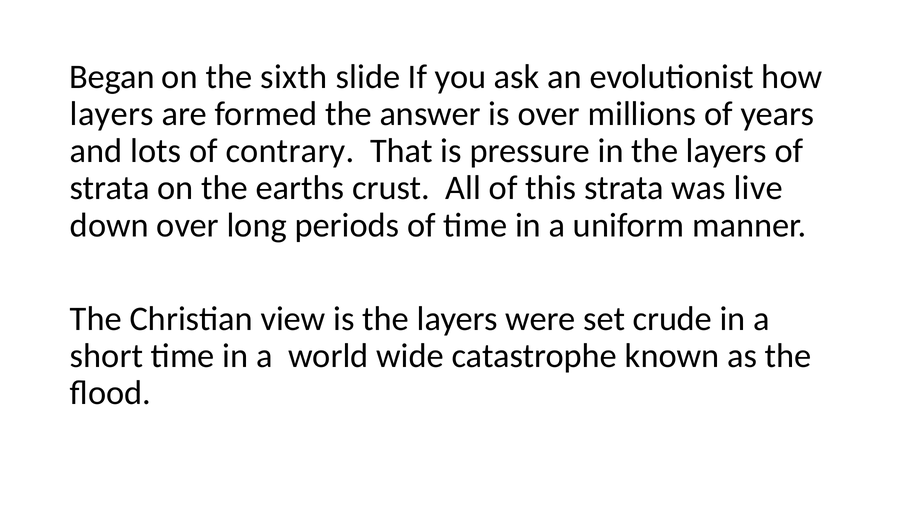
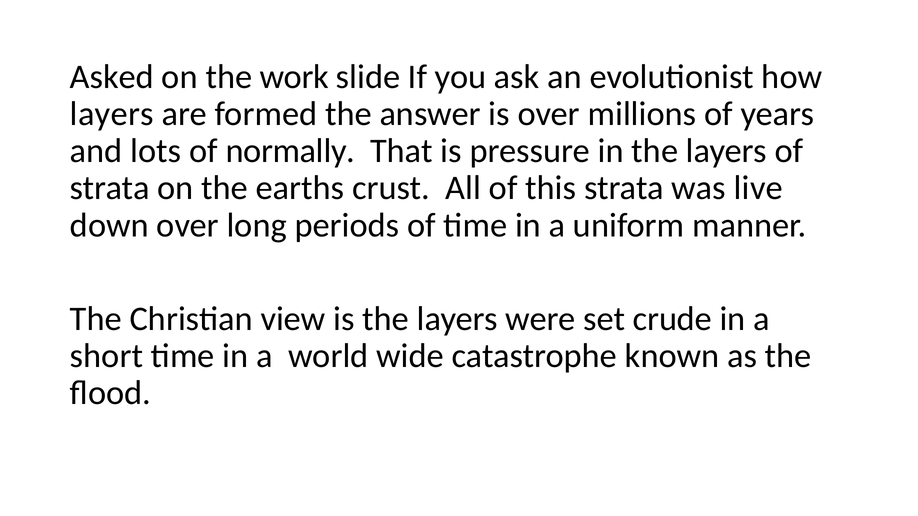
Began: Began -> Asked (112, 77)
sixth: sixth -> work (294, 77)
contrary: contrary -> normally (290, 151)
